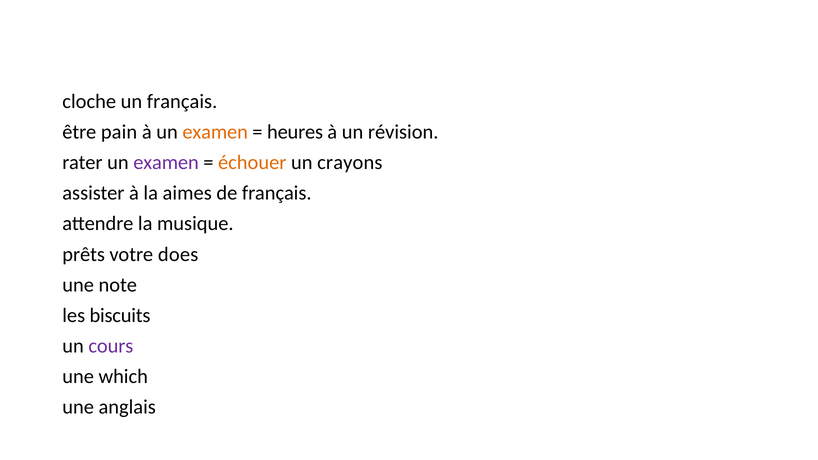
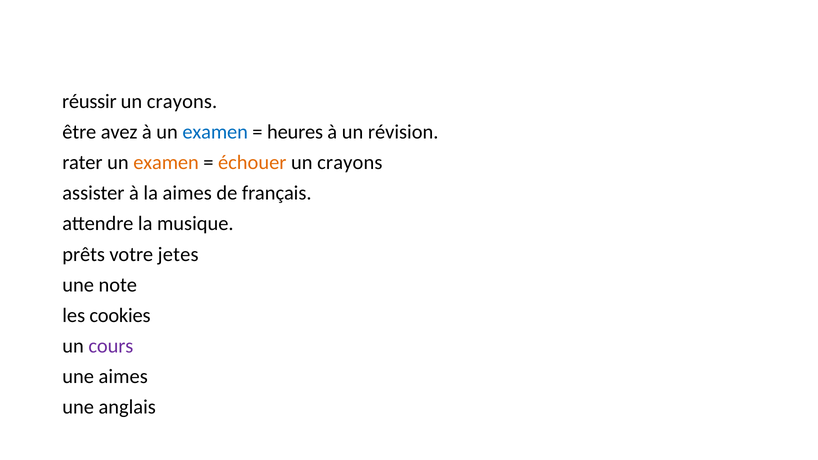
cloche: cloche -> réussir (89, 101)
français: français -> crayons (182, 101)
pain: pain -> avez (119, 132)
examen colour: orange -> blue (215, 132)
examen colour: purple -> orange (166, 163)
does: does -> jetes (178, 254)
biscuits: biscuits -> cookies (120, 316)
une which: which -> aimes (123, 377)
